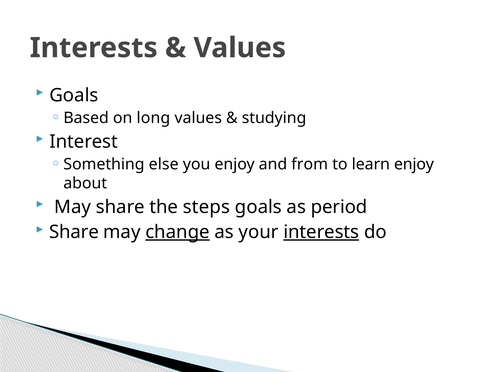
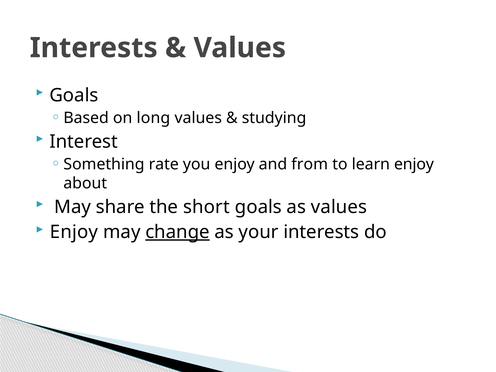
else: else -> rate (164, 164)
steps: steps -> short (206, 207)
as period: period -> values (339, 207)
Share: Share -> Enjoy (74, 232)
interests underline: present -> none (321, 232)
